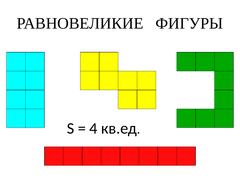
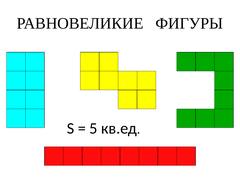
4: 4 -> 5 (93, 128)
